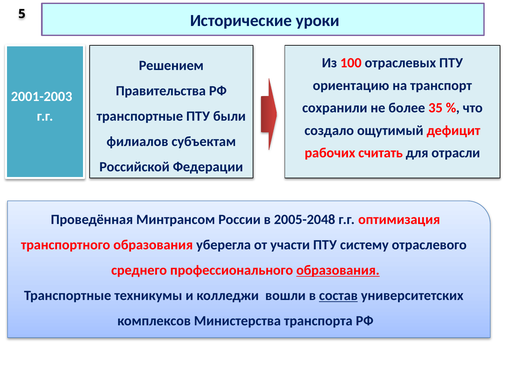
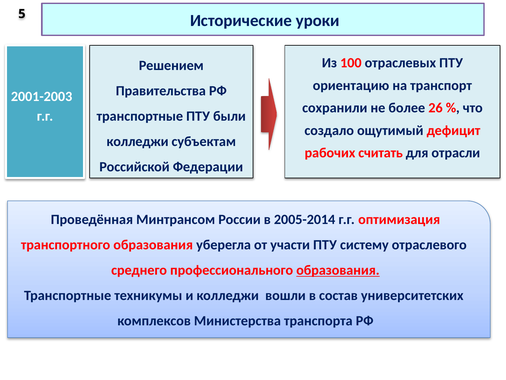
35: 35 -> 26 (436, 108)
филиалов: филиалов -> колледжи (138, 141)
2005-2048: 2005-2048 -> 2005-2014 (305, 219)
состав underline: present -> none (338, 295)
